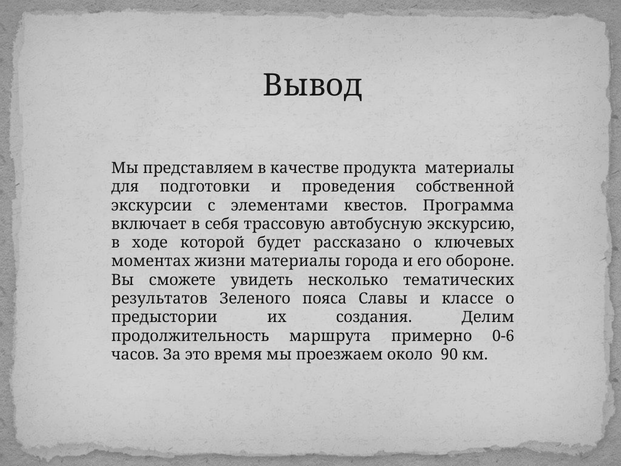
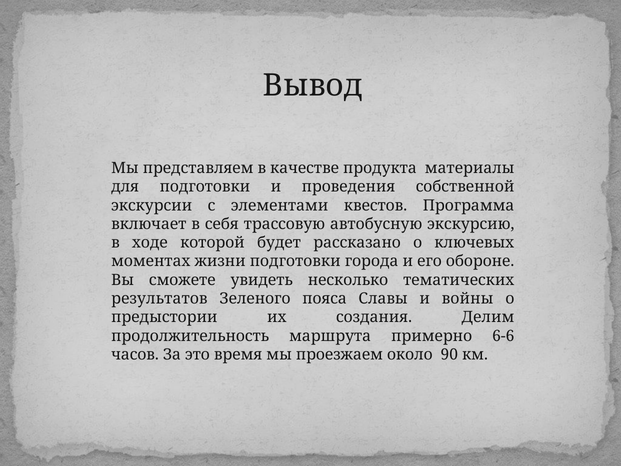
жизни материалы: материалы -> подготовки (295, 261)
классе: классе -> войны (468, 298)
0-6: 0-6 -> 6-6 (503, 336)
